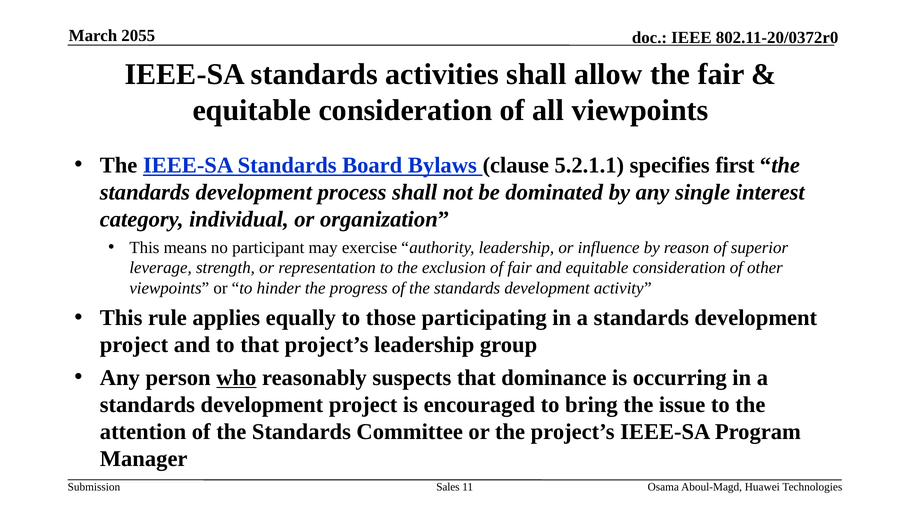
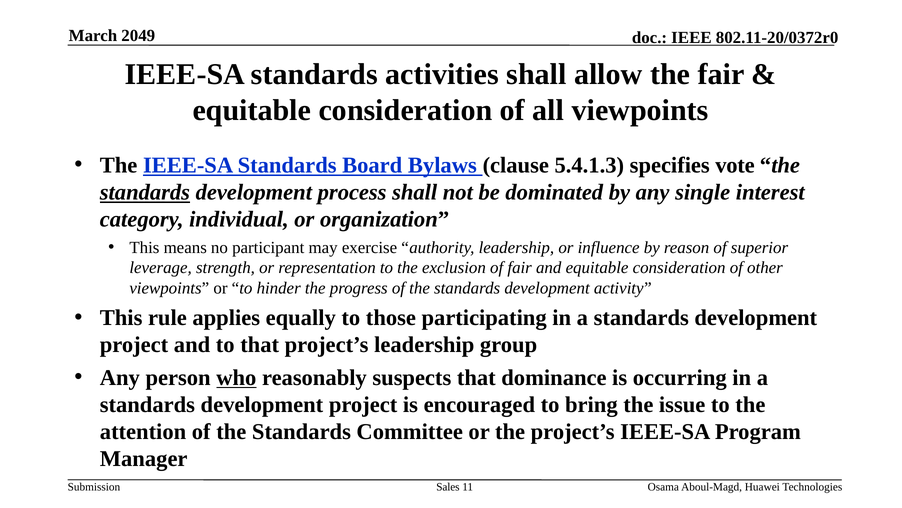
2055: 2055 -> 2049 (138, 36)
5.2.1.1: 5.2.1.1 -> 5.4.1.3 (589, 165)
first: first -> vote (735, 165)
standards underline: none -> present (145, 192)
